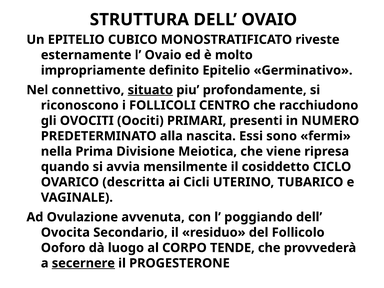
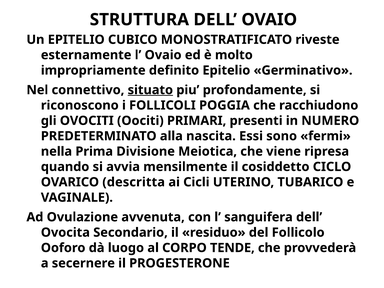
CENTRO: CENTRO -> POGGIA (224, 105)
poggiando: poggiando -> sanguifera (258, 217)
secernere underline: present -> none (83, 263)
